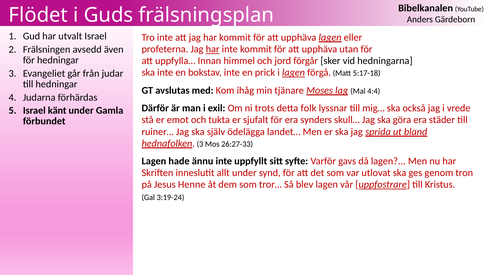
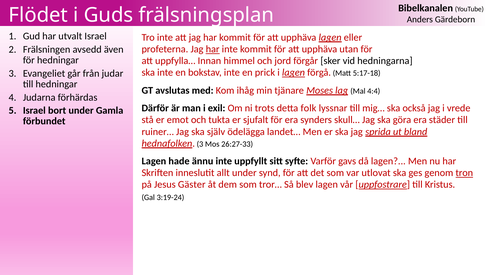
känt: känt -> bort (57, 110)
tron underline: none -> present (464, 173)
Henne: Henne -> Gäster (192, 184)
